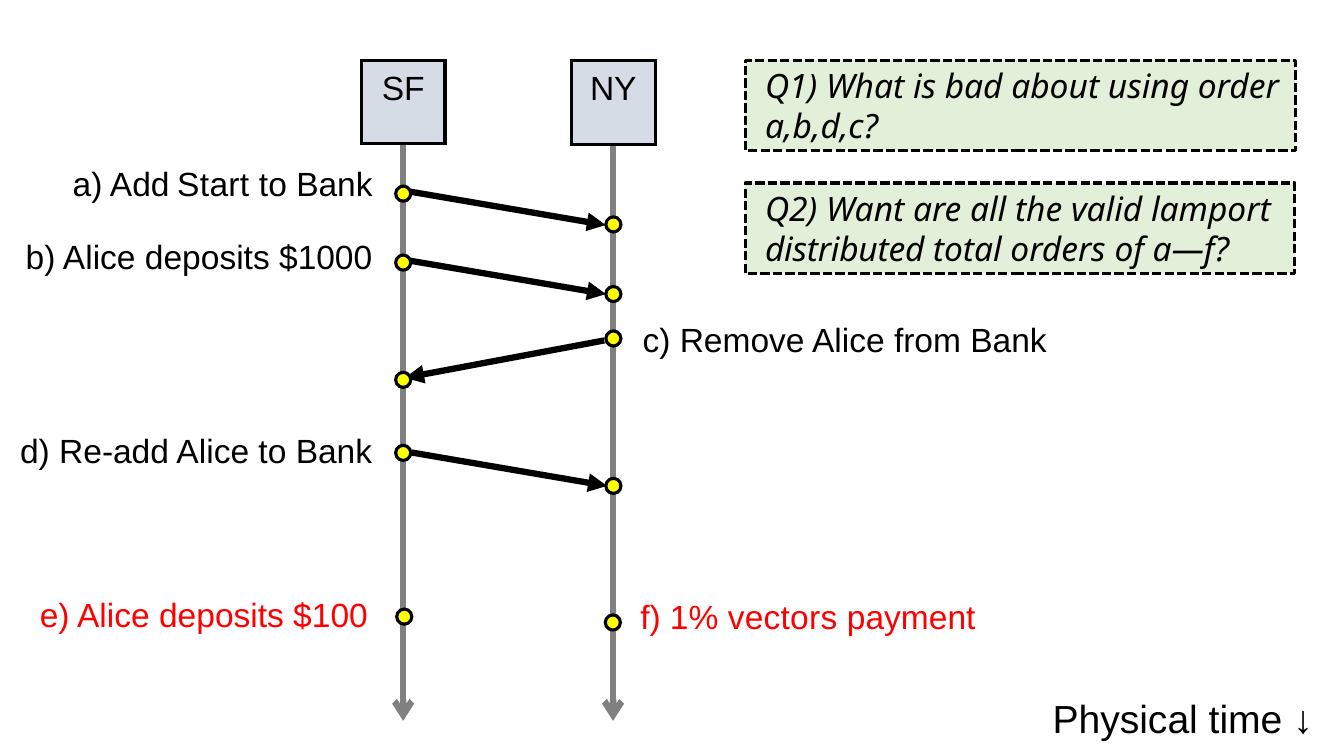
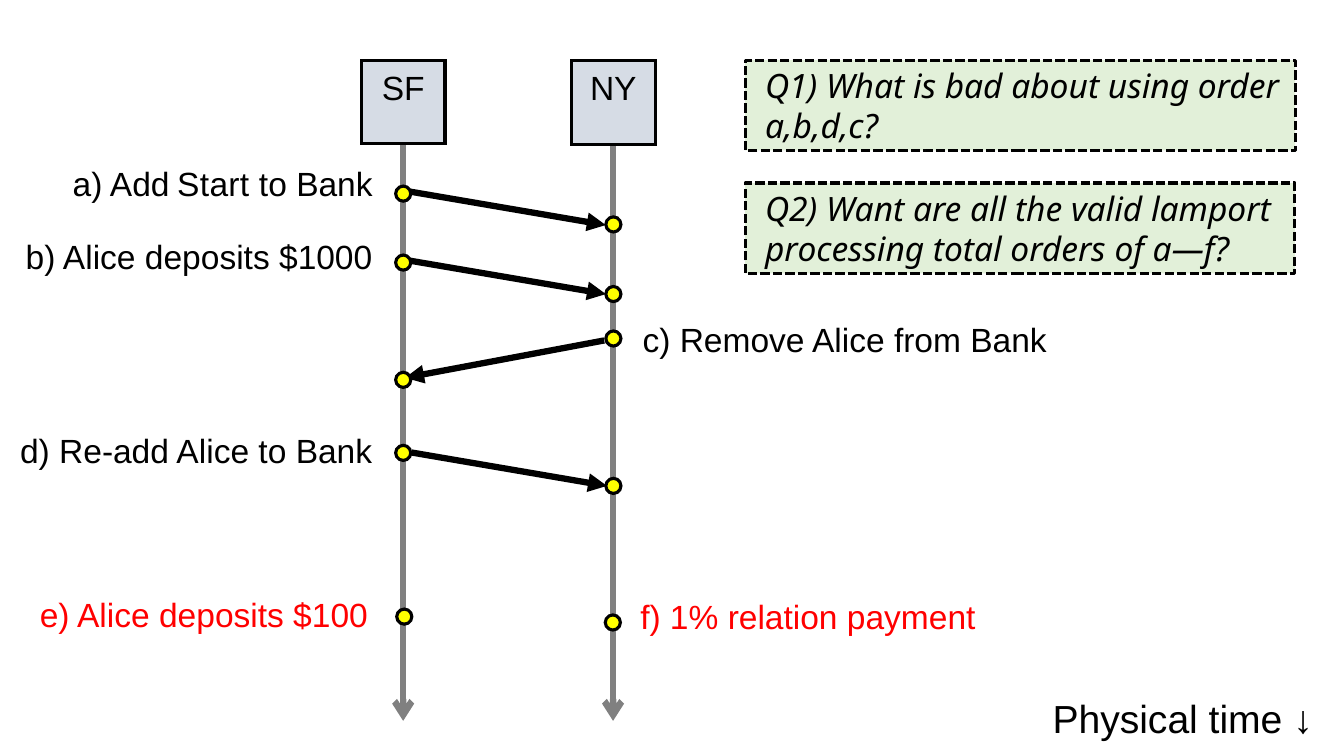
distributed: distributed -> processing (845, 251)
vectors: vectors -> relation (783, 619)
